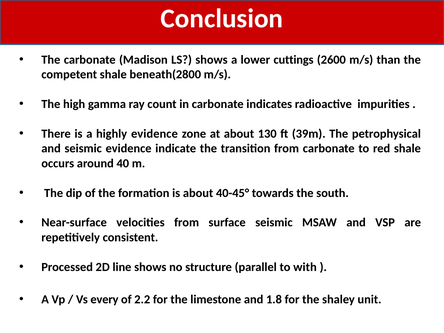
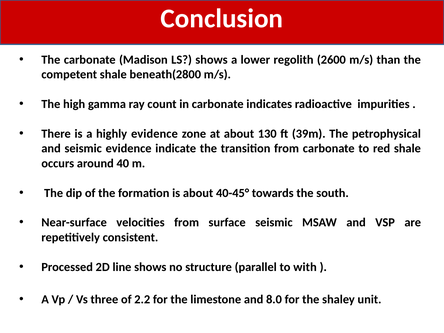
cuttings: cuttings -> regolith (294, 60)
every: every -> three (104, 300)
1.8: 1.8 -> 8.0 (274, 300)
